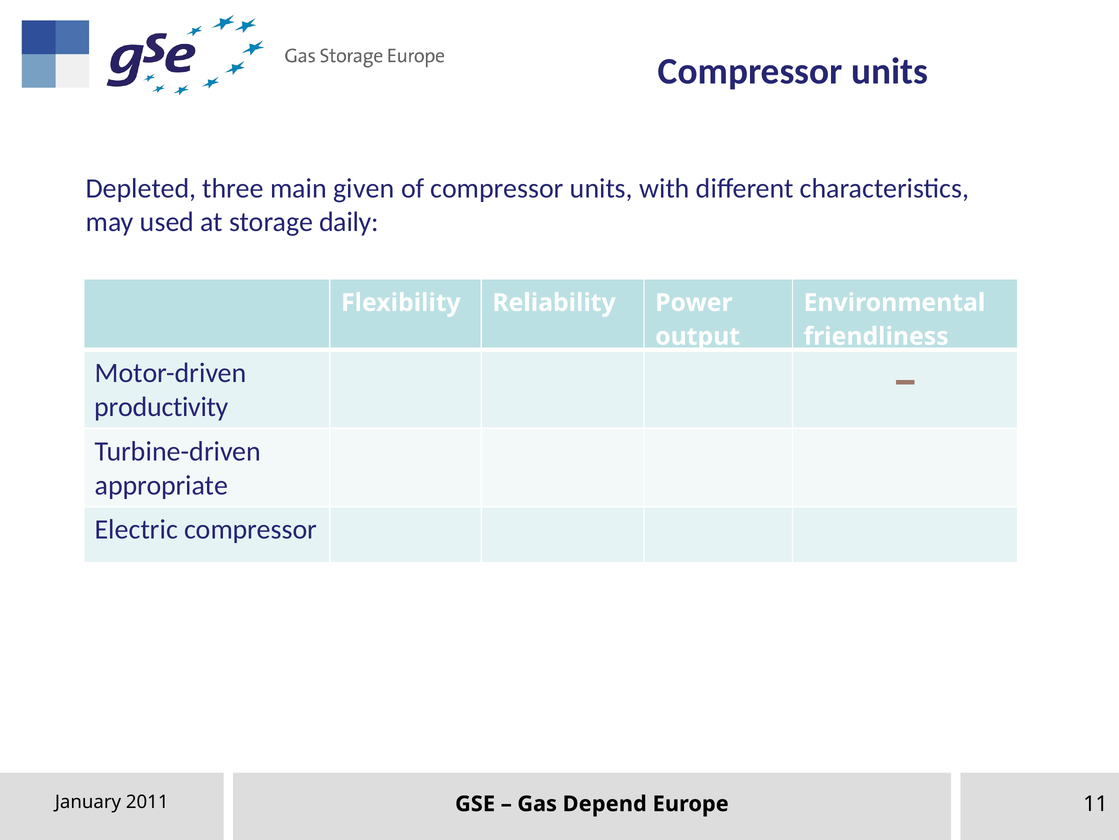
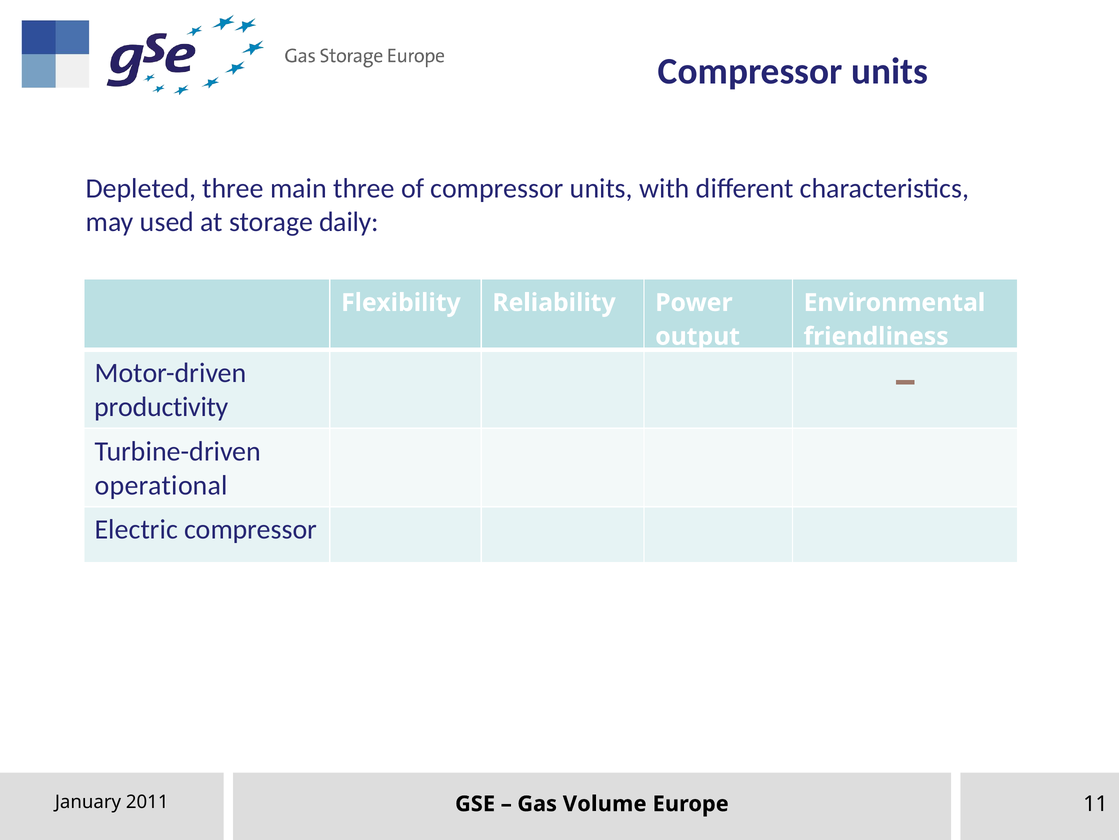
main given: given -> three (364, 188)
appropriate: appropriate -> operational (161, 485)
Depend: Depend -> Volume (605, 803)
